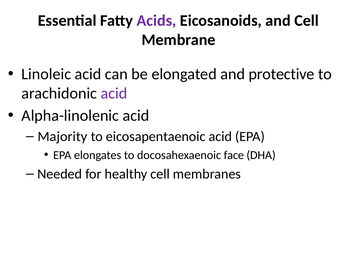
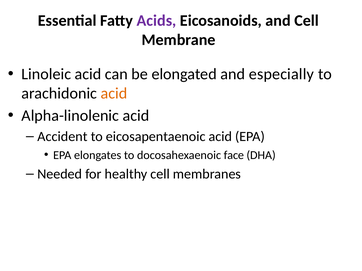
protective: protective -> especially (281, 74)
acid colour: purple -> orange (114, 94)
Majority: Majority -> Accident (62, 137)
